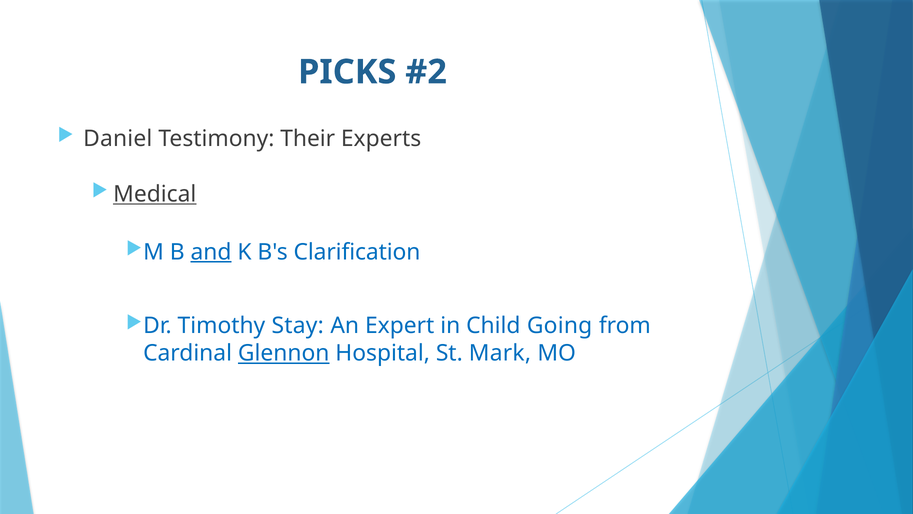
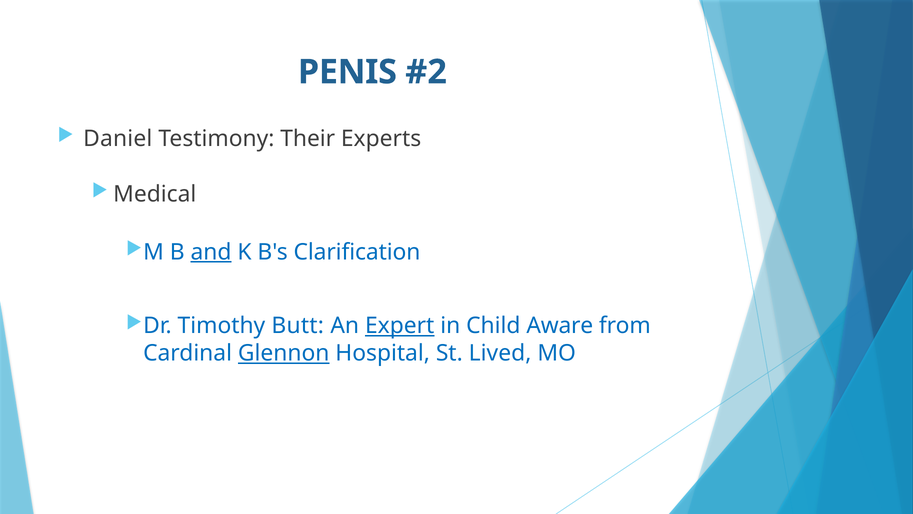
PICKS: PICKS -> PENIS (347, 72)
Medical underline: present -> none (155, 194)
Stay: Stay -> Butt (298, 326)
Expert underline: none -> present (400, 326)
Going: Going -> Aware (560, 326)
Mark: Mark -> Lived (500, 353)
